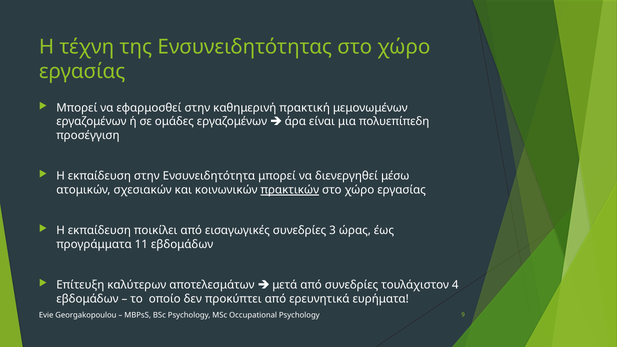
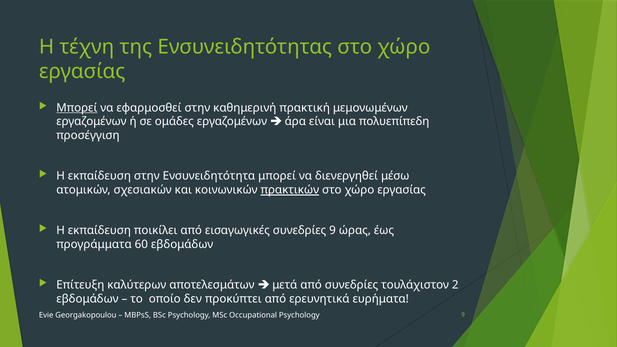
Μπορεί underline: none -> present (77, 108)
συνεδρίες 3: 3 -> 9 (333, 231)
11: 11 -> 60 (141, 245)
4: 4 -> 2 (455, 285)
